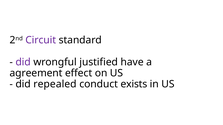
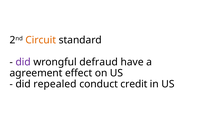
Circuit colour: purple -> orange (41, 40)
justified: justified -> defraud (99, 62)
exists: exists -> credit (134, 84)
